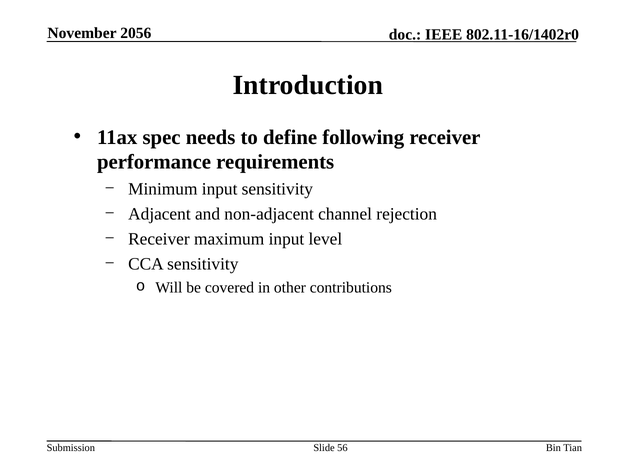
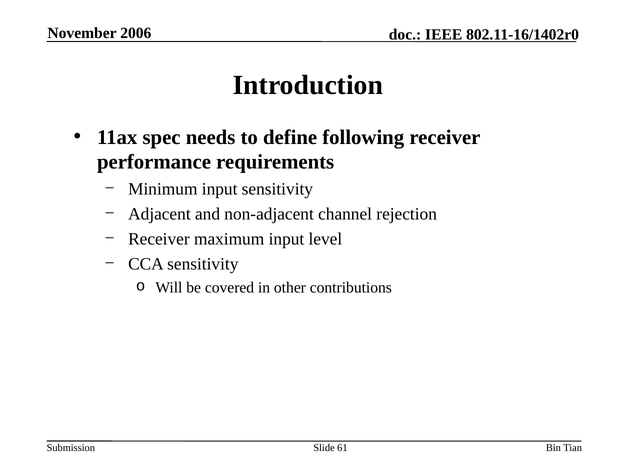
2056: 2056 -> 2006 (136, 33)
56: 56 -> 61 (342, 448)
